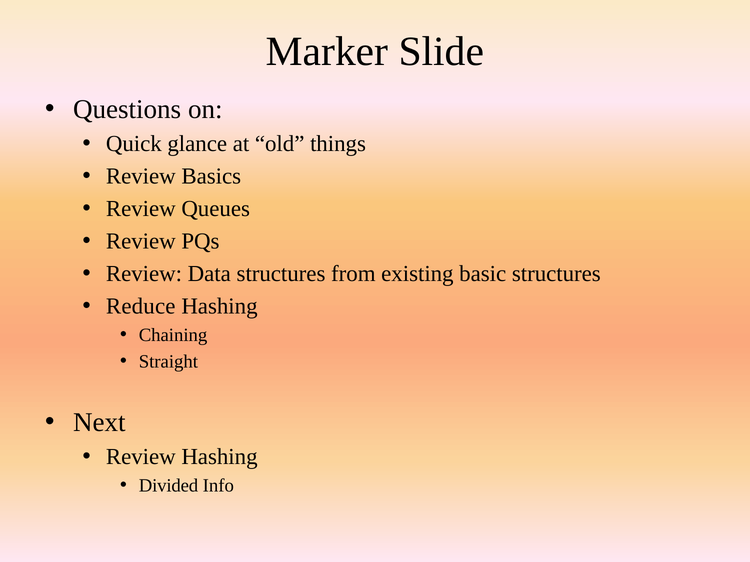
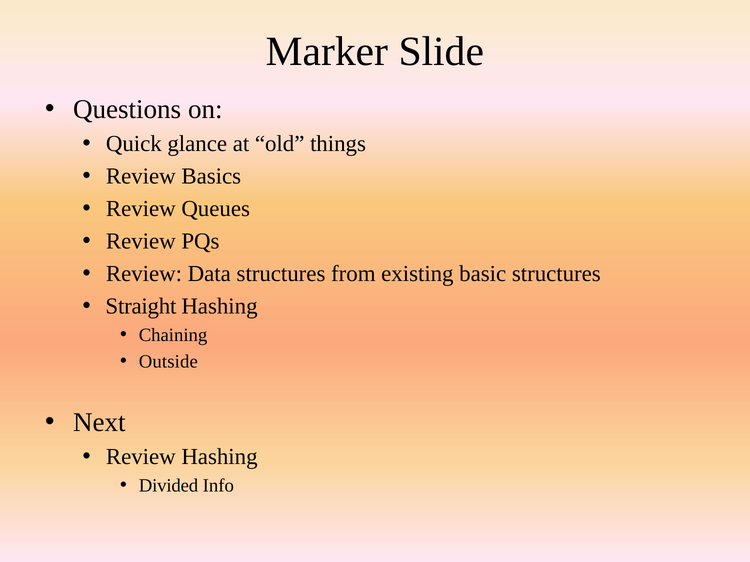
Reduce: Reduce -> Straight (141, 306)
Straight: Straight -> Outside (168, 362)
